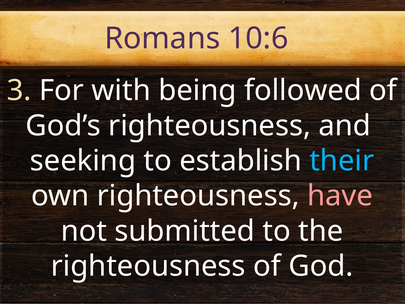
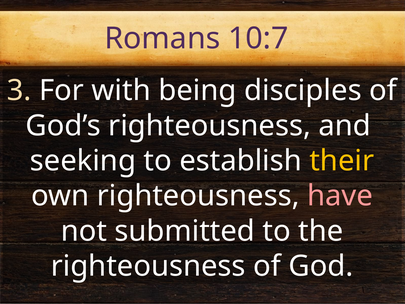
10:6: 10:6 -> 10:7 (258, 38)
followed: followed -> disciples (303, 91)
their colour: light blue -> yellow (342, 161)
